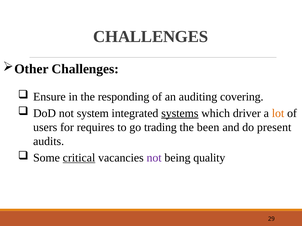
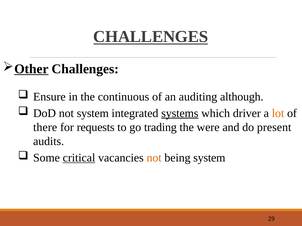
CHALLENGES underline: none -> present (151, 37)
Other underline: none -> present (31, 69)
responding: responding -> continuous (124, 97)
covering: covering -> although (242, 97)
users: users -> there (45, 127)
requires: requires -> requests (96, 127)
been: been -> were (208, 127)
not colour: purple -> orange (154, 158)
being quality: quality -> system (209, 158)
